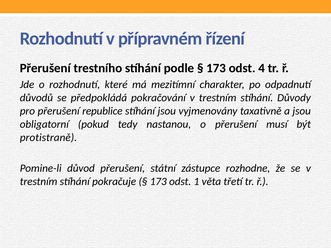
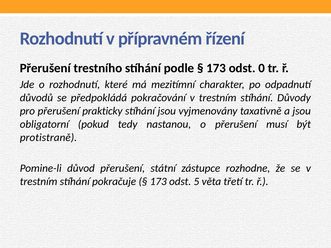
4: 4 -> 0 (262, 68)
republice: republice -> prakticky (102, 111)
1: 1 -> 5 (196, 182)
